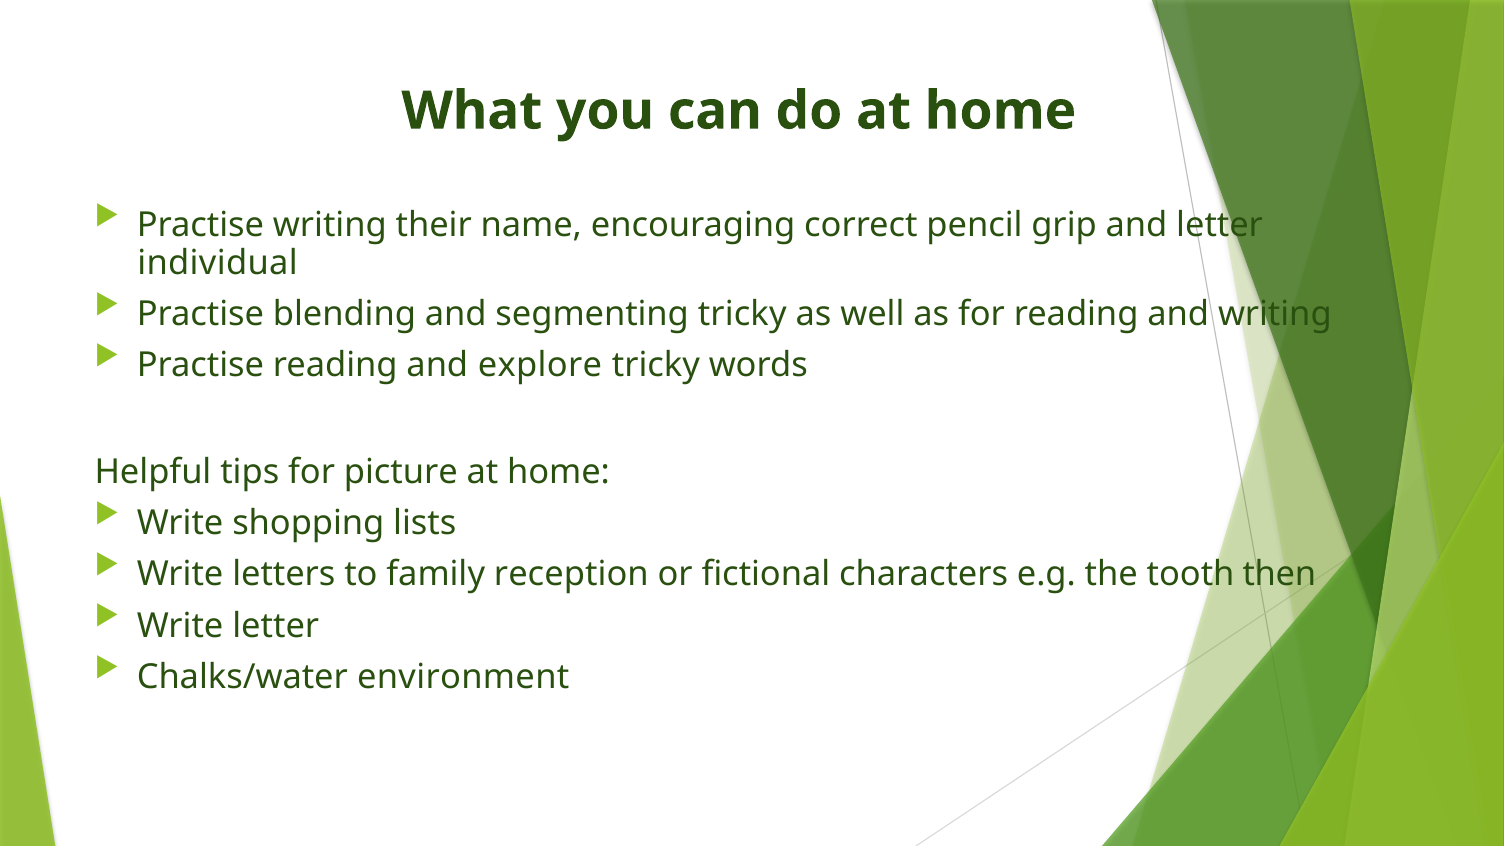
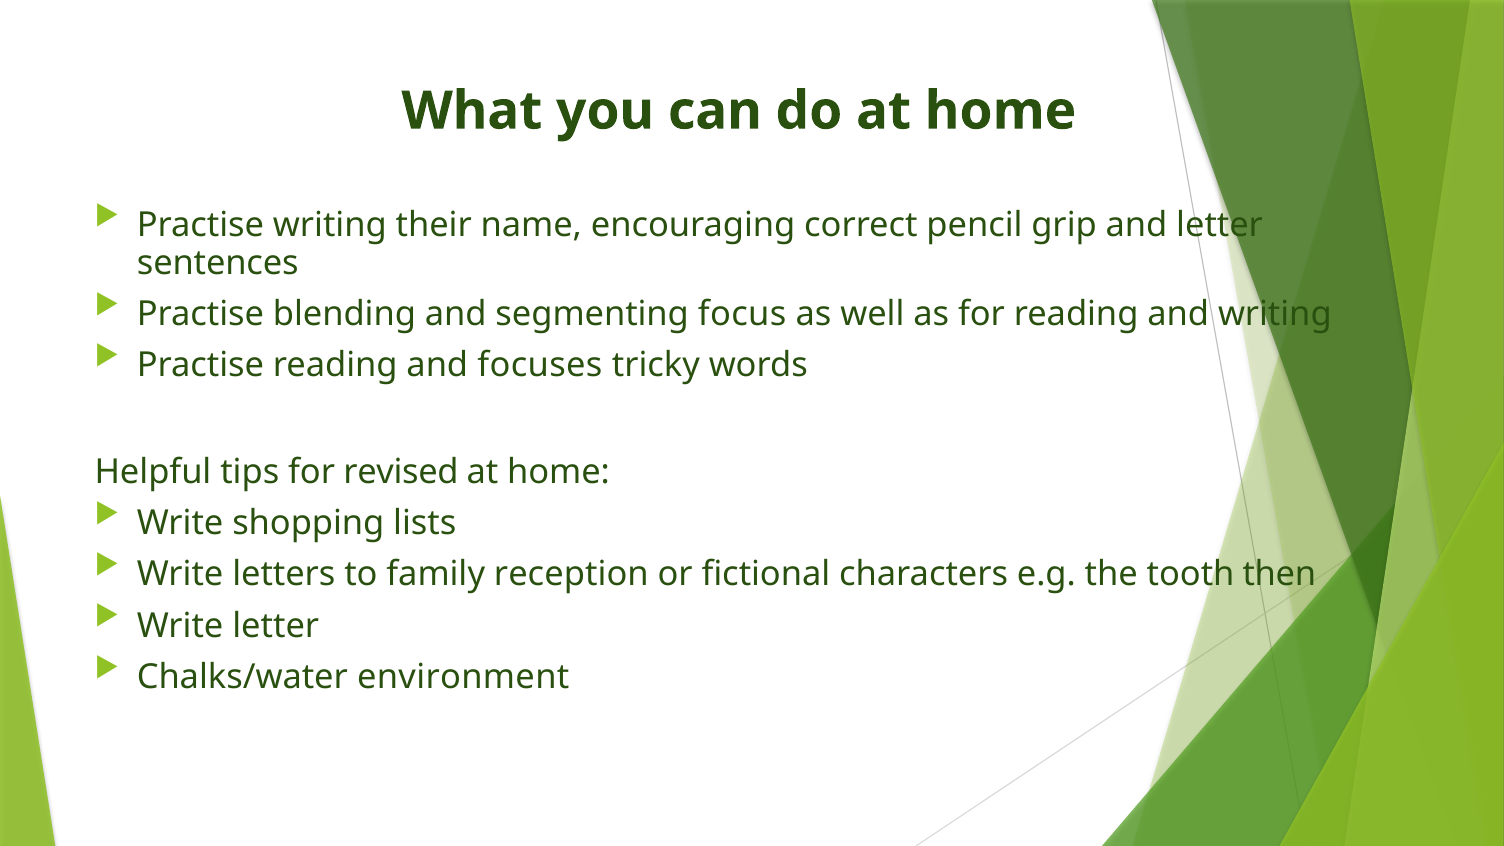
individual: individual -> sentences (218, 263)
segmenting tricky: tricky -> focus (742, 314)
explore: explore -> focuses (540, 365)
picture: picture -> revised (401, 472)
